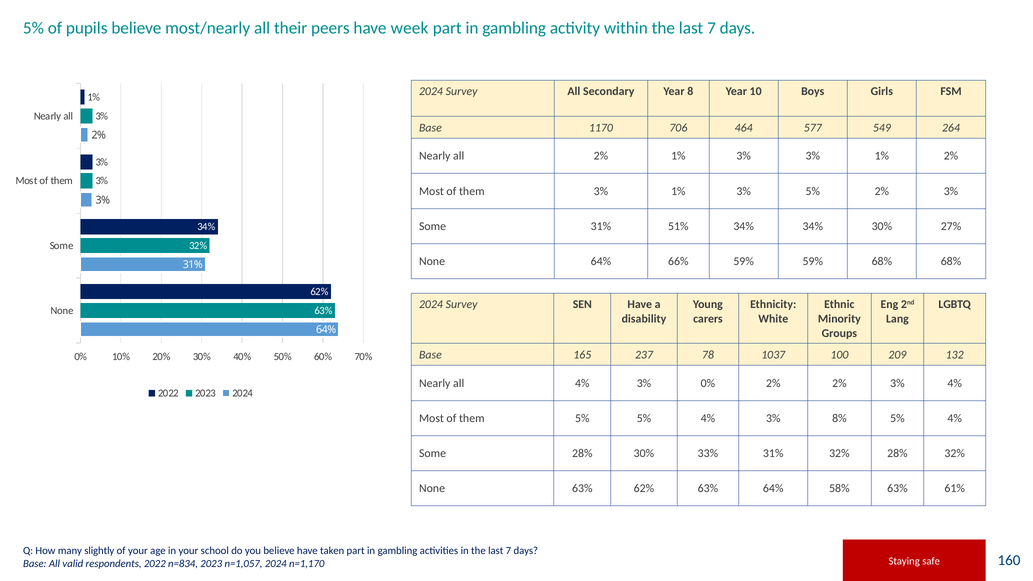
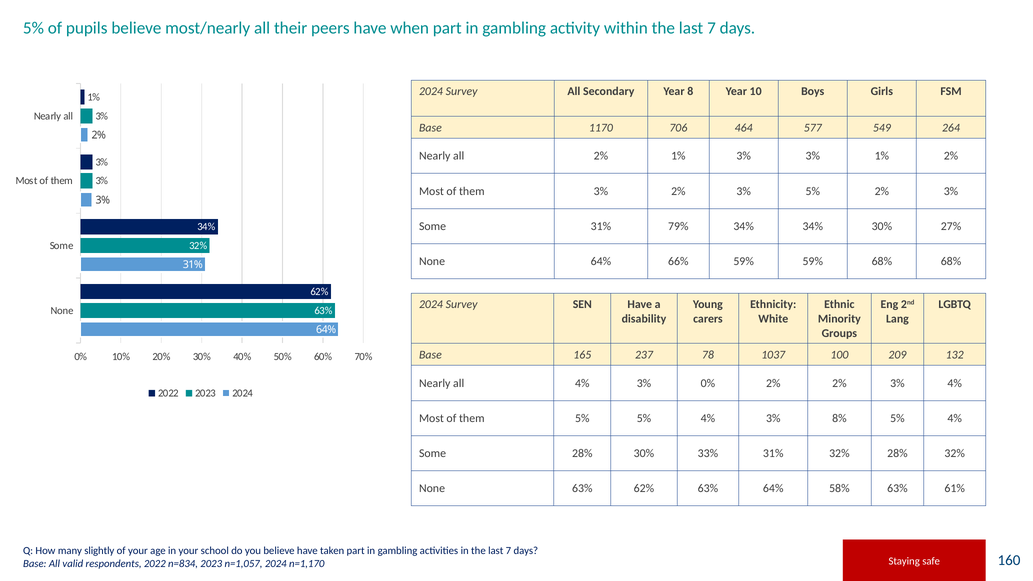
week: week -> when (410, 28)
them 3% 1%: 1% -> 2% (678, 191)
51%: 51% -> 79% (678, 226)
